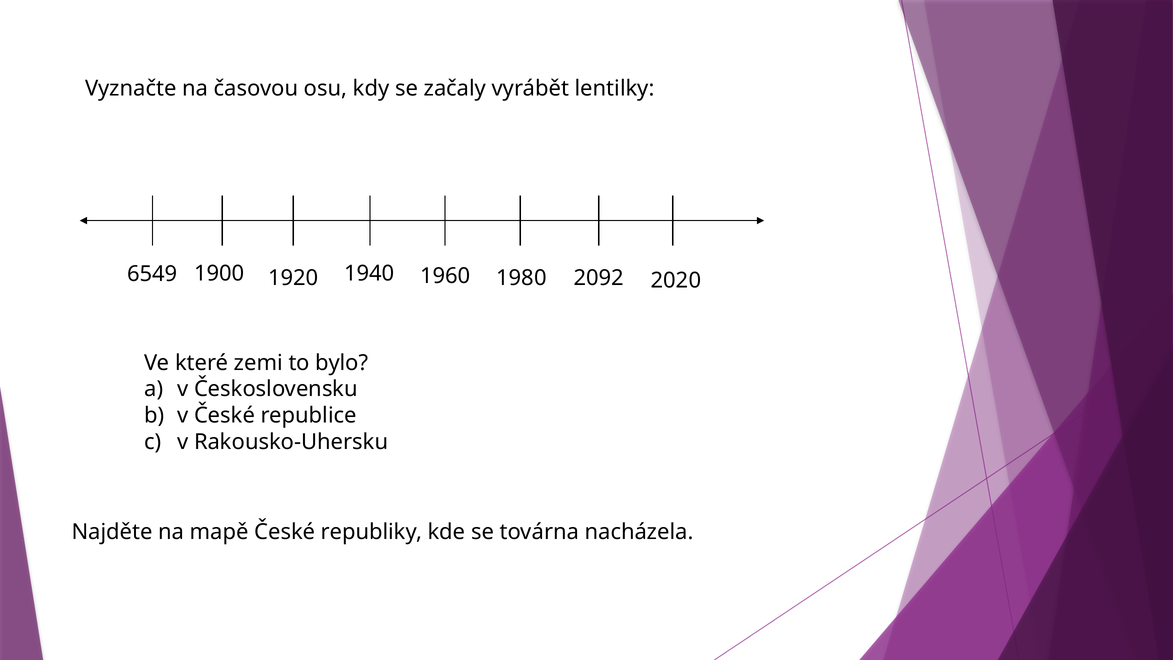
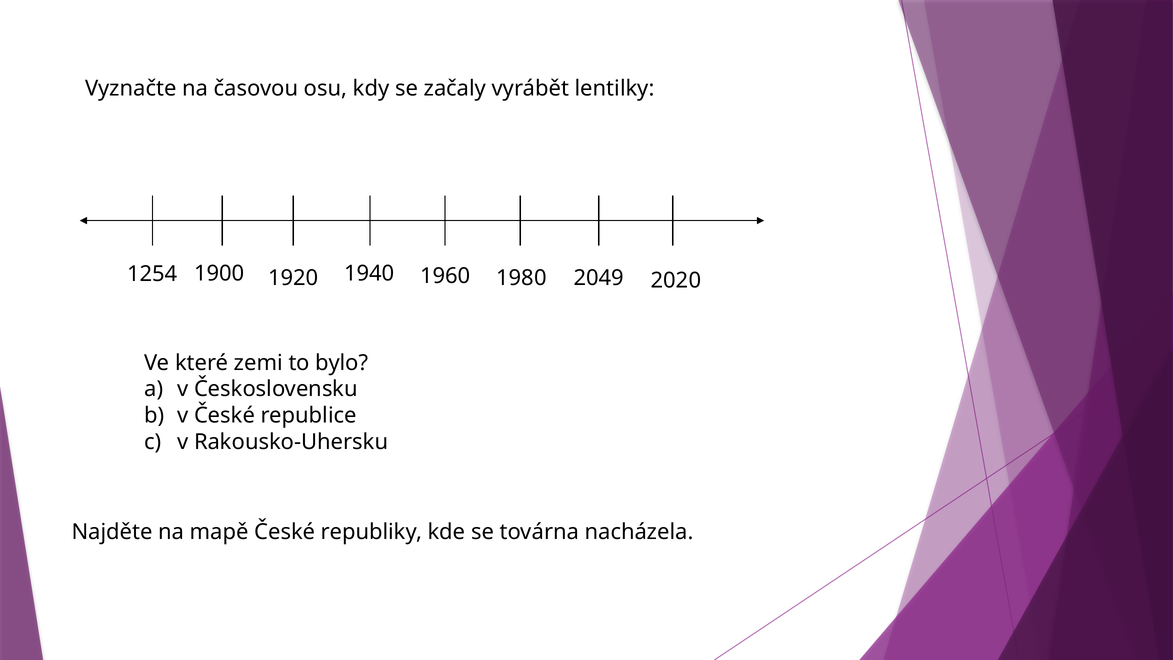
2092: 2092 -> 2049 (599, 278)
6549: 6549 -> 1254 (152, 274)
